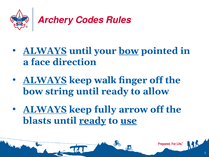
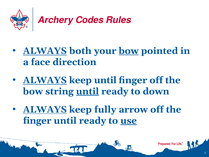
ALWAYS until: until -> both (80, 51)
keep walk: walk -> until (105, 80)
until underline: none -> present (87, 91)
allow: allow -> down (156, 91)
blasts: blasts -> finger (37, 120)
ready underline: present -> none (92, 120)
